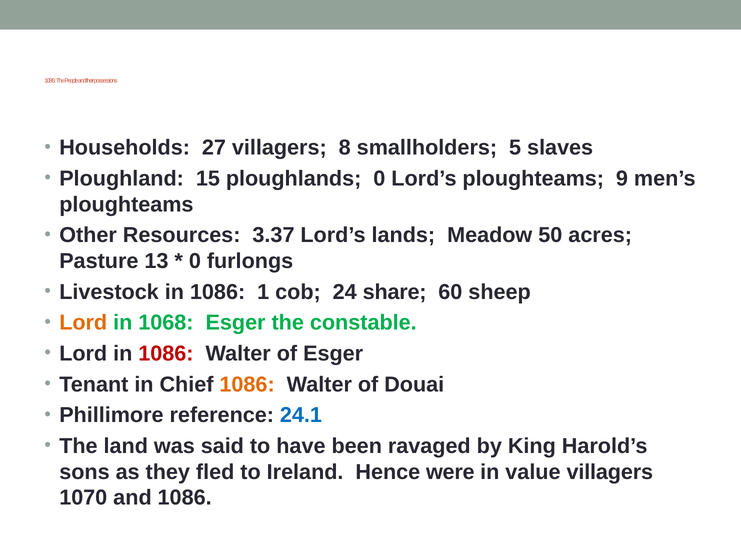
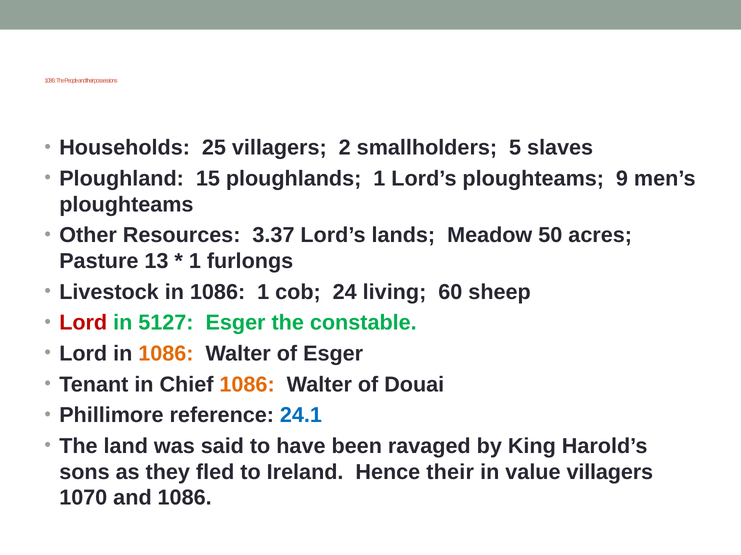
27: 27 -> 25 (214, 148)
8: 8 -> 2 (345, 148)
ploughlands 0: 0 -> 1 (379, 179)
0: 0 -> 1 (195, 261)
share: share -> living (395, 292)
Lord colour: orange -> red (83, 323)
1068: 1068 -> 5127 (166, 323)
1086 colour: red -> orange (166, 354)
Hence were: were -> their (450, 473)
